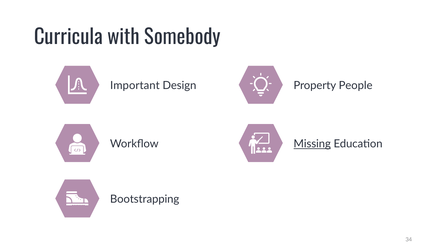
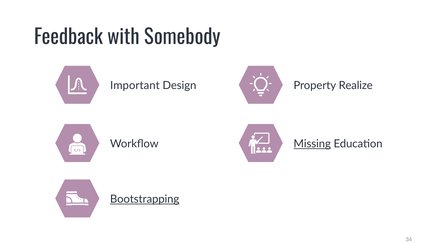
Curricula: Curricula -> Feedback (68, 37)
People: People -> Realize (356, 86)
Bootstrapping underline: none -> present (145, 199)
